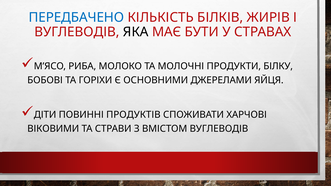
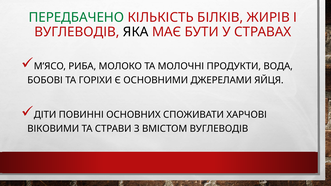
ПЕРЕДБАЧЕНО colour: blue -> green (76, 17)
БІЛКУ: БІЛКУ -> ВОДА (278, 66)
ПРОДУКТІВ: ПРОДУКТІВ -> ОСНОВНИХ (133, 115)
